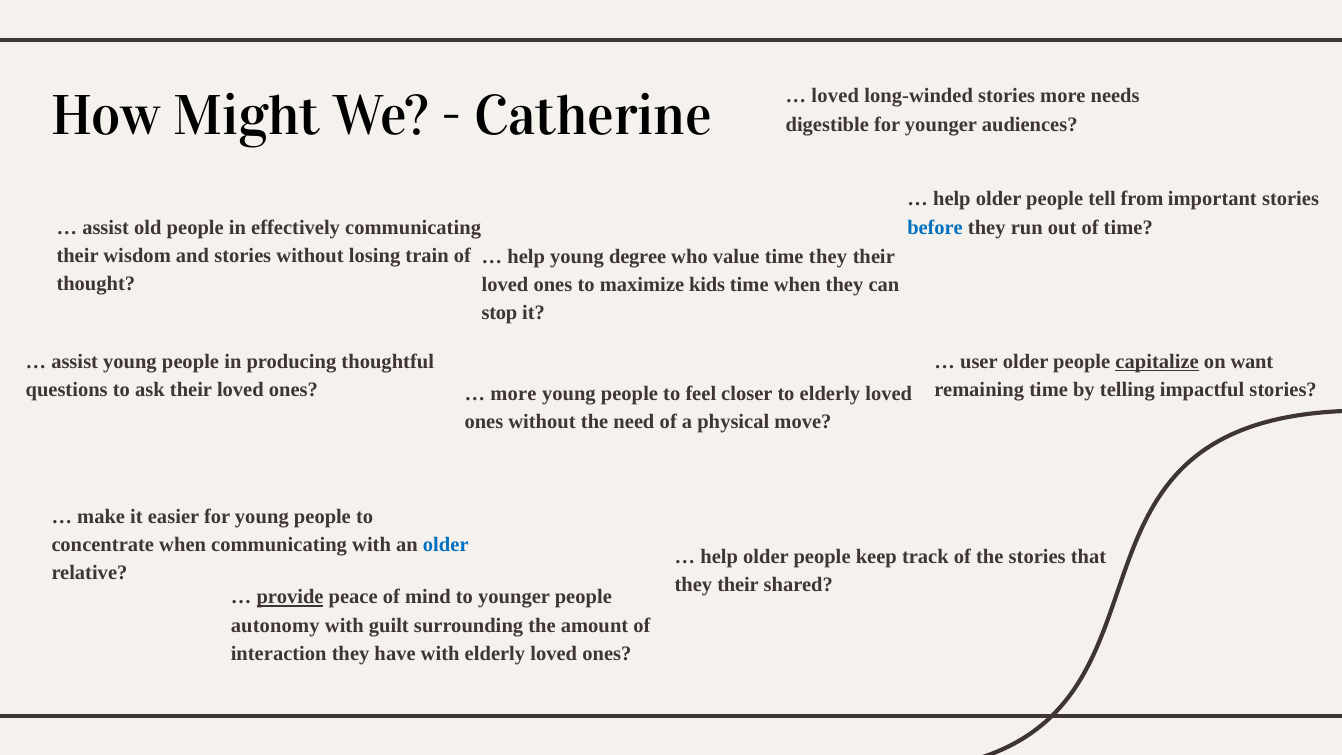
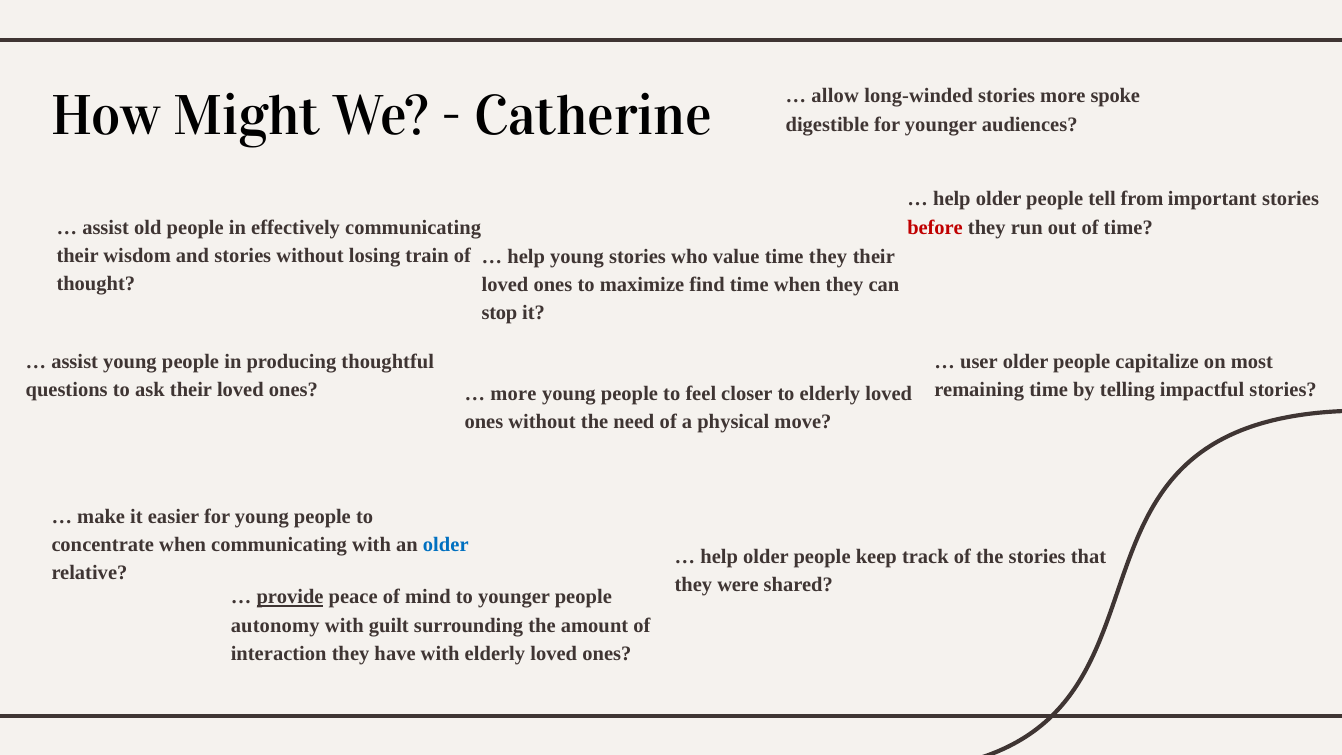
loved: loved -> allow (835, 96)
needs: needs -> spoke (1115, 96)
before colour: blue -> red (935, 227)
young degree: degree -> stories (637, 257)
kids: kids -> find (707, 285)
capitalize underline: present -> none (1157, 361)
want: want -> most (1252, 361)
their: their -> were (738, 584)
